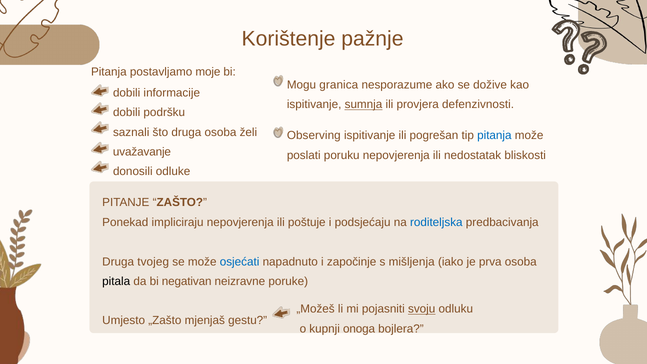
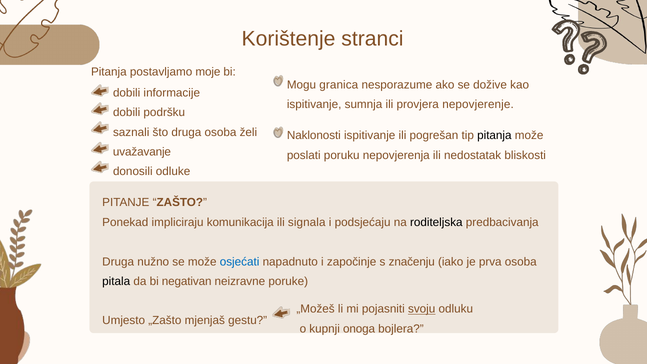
pažnje: pažnje -> stranci (372, 39)
sumnja underline: present -> none (363, 105)
defenzivnosti: defenzivnosti -> nepovjerenje (478, 105)
Observing: Observing -> Naklonosti (314, 136)
pitanja colour: blue -> black (494, 136)
impliciraju nepovjerenja: nepovjerenja -> komunikacija (240, 222)
poštuje: poštuje -> signala (307, 222)
roditeljska colour: blue -> black (436, 222)
tvojeg: tvojeg -> nužno (153, 262)
mišljenja: mišljenja -> značenju (412, 262)
